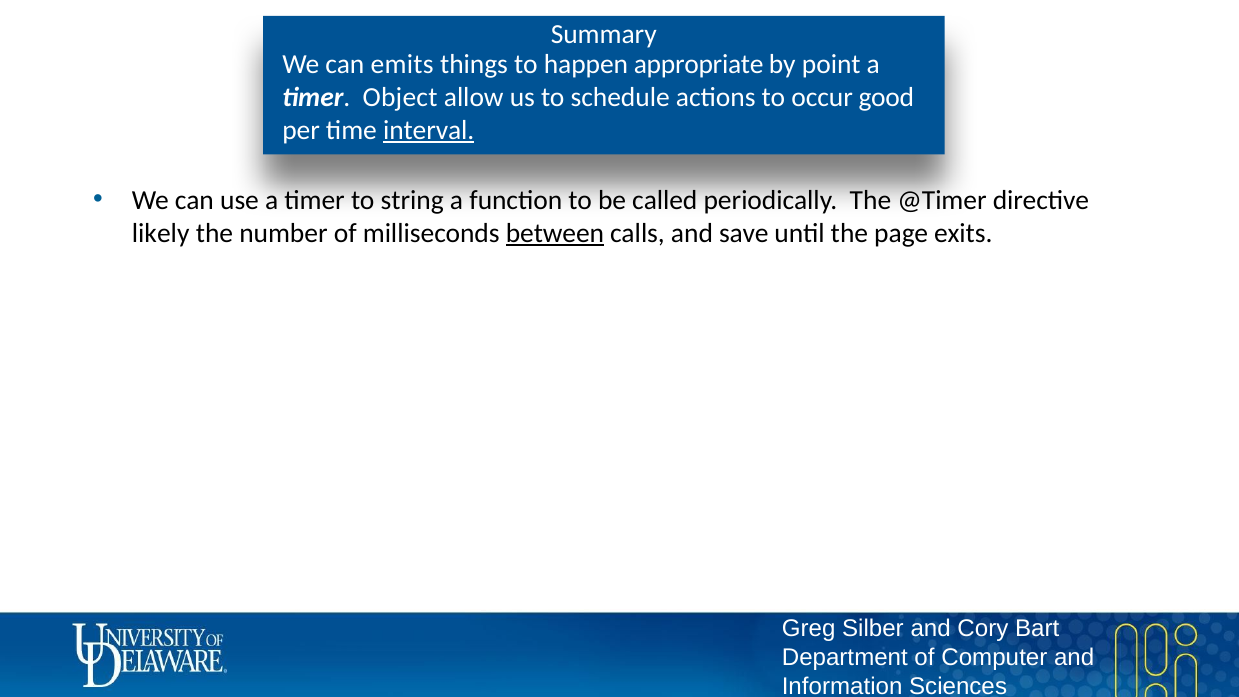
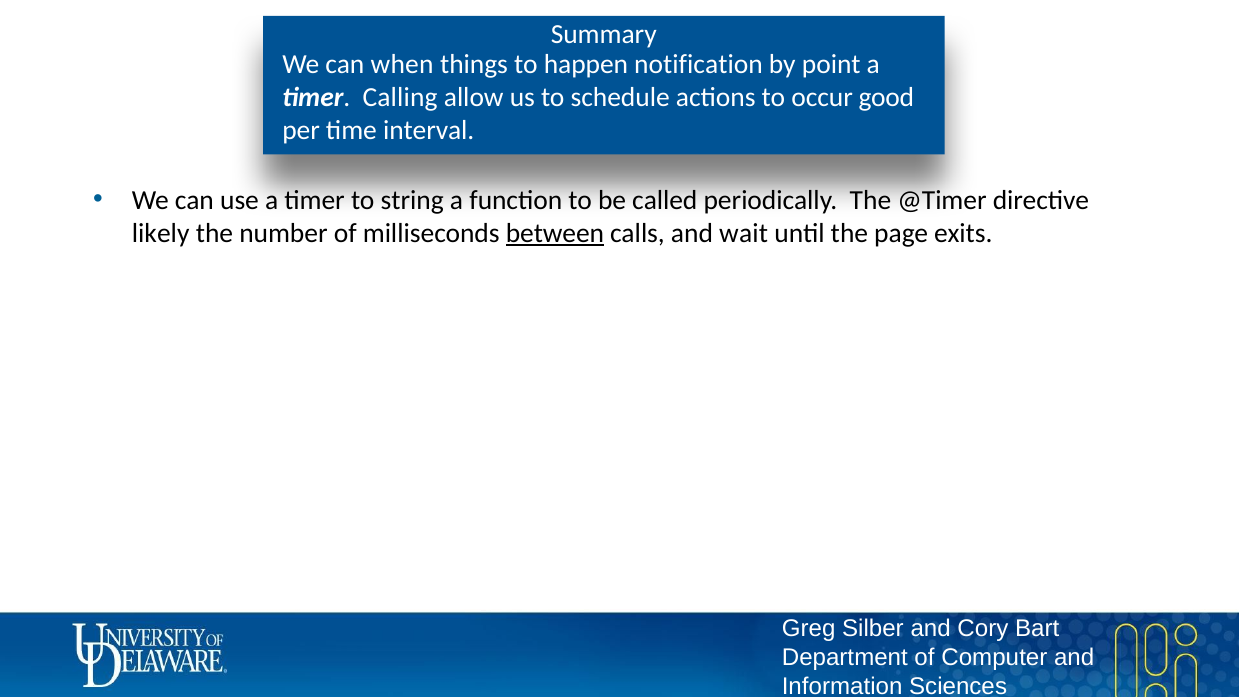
emits: emits -> when (402, 64)
appropriate: appropriate -> notification (699, 64)
Object: Object -> Calling (400, 97)
interval underline: present -> none (429, 130)
save: save -> wait (744, 233)
